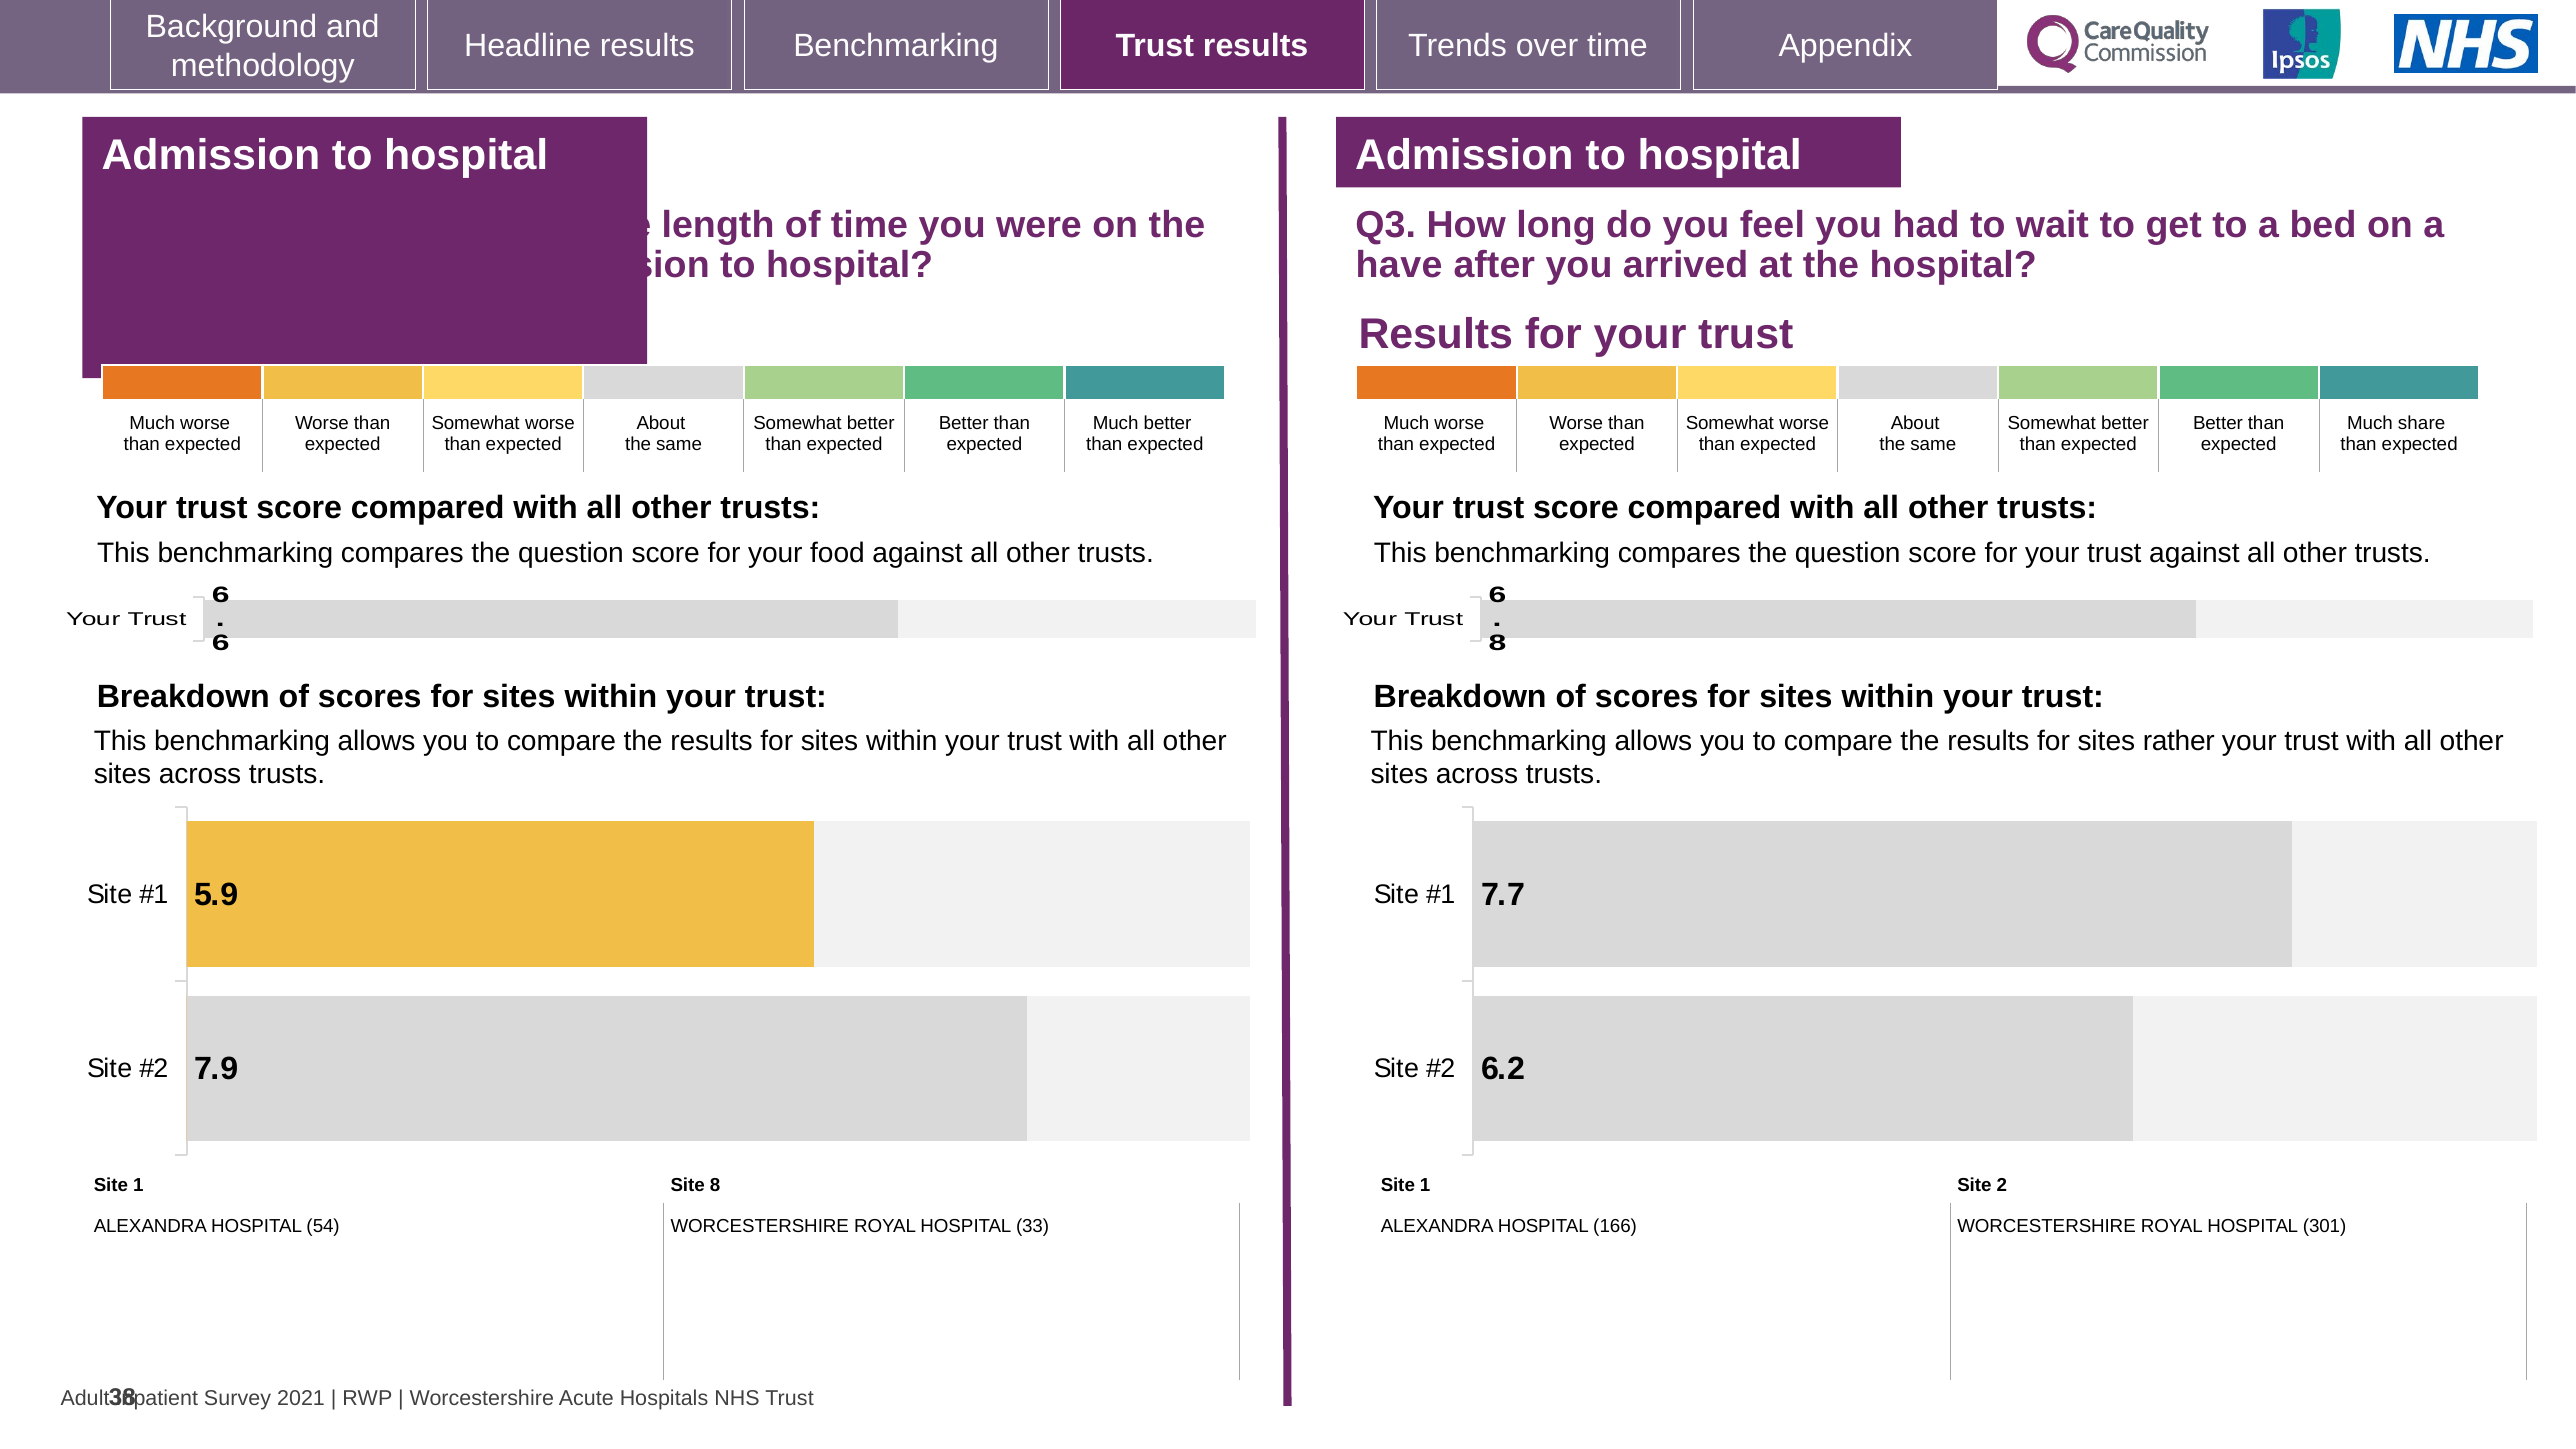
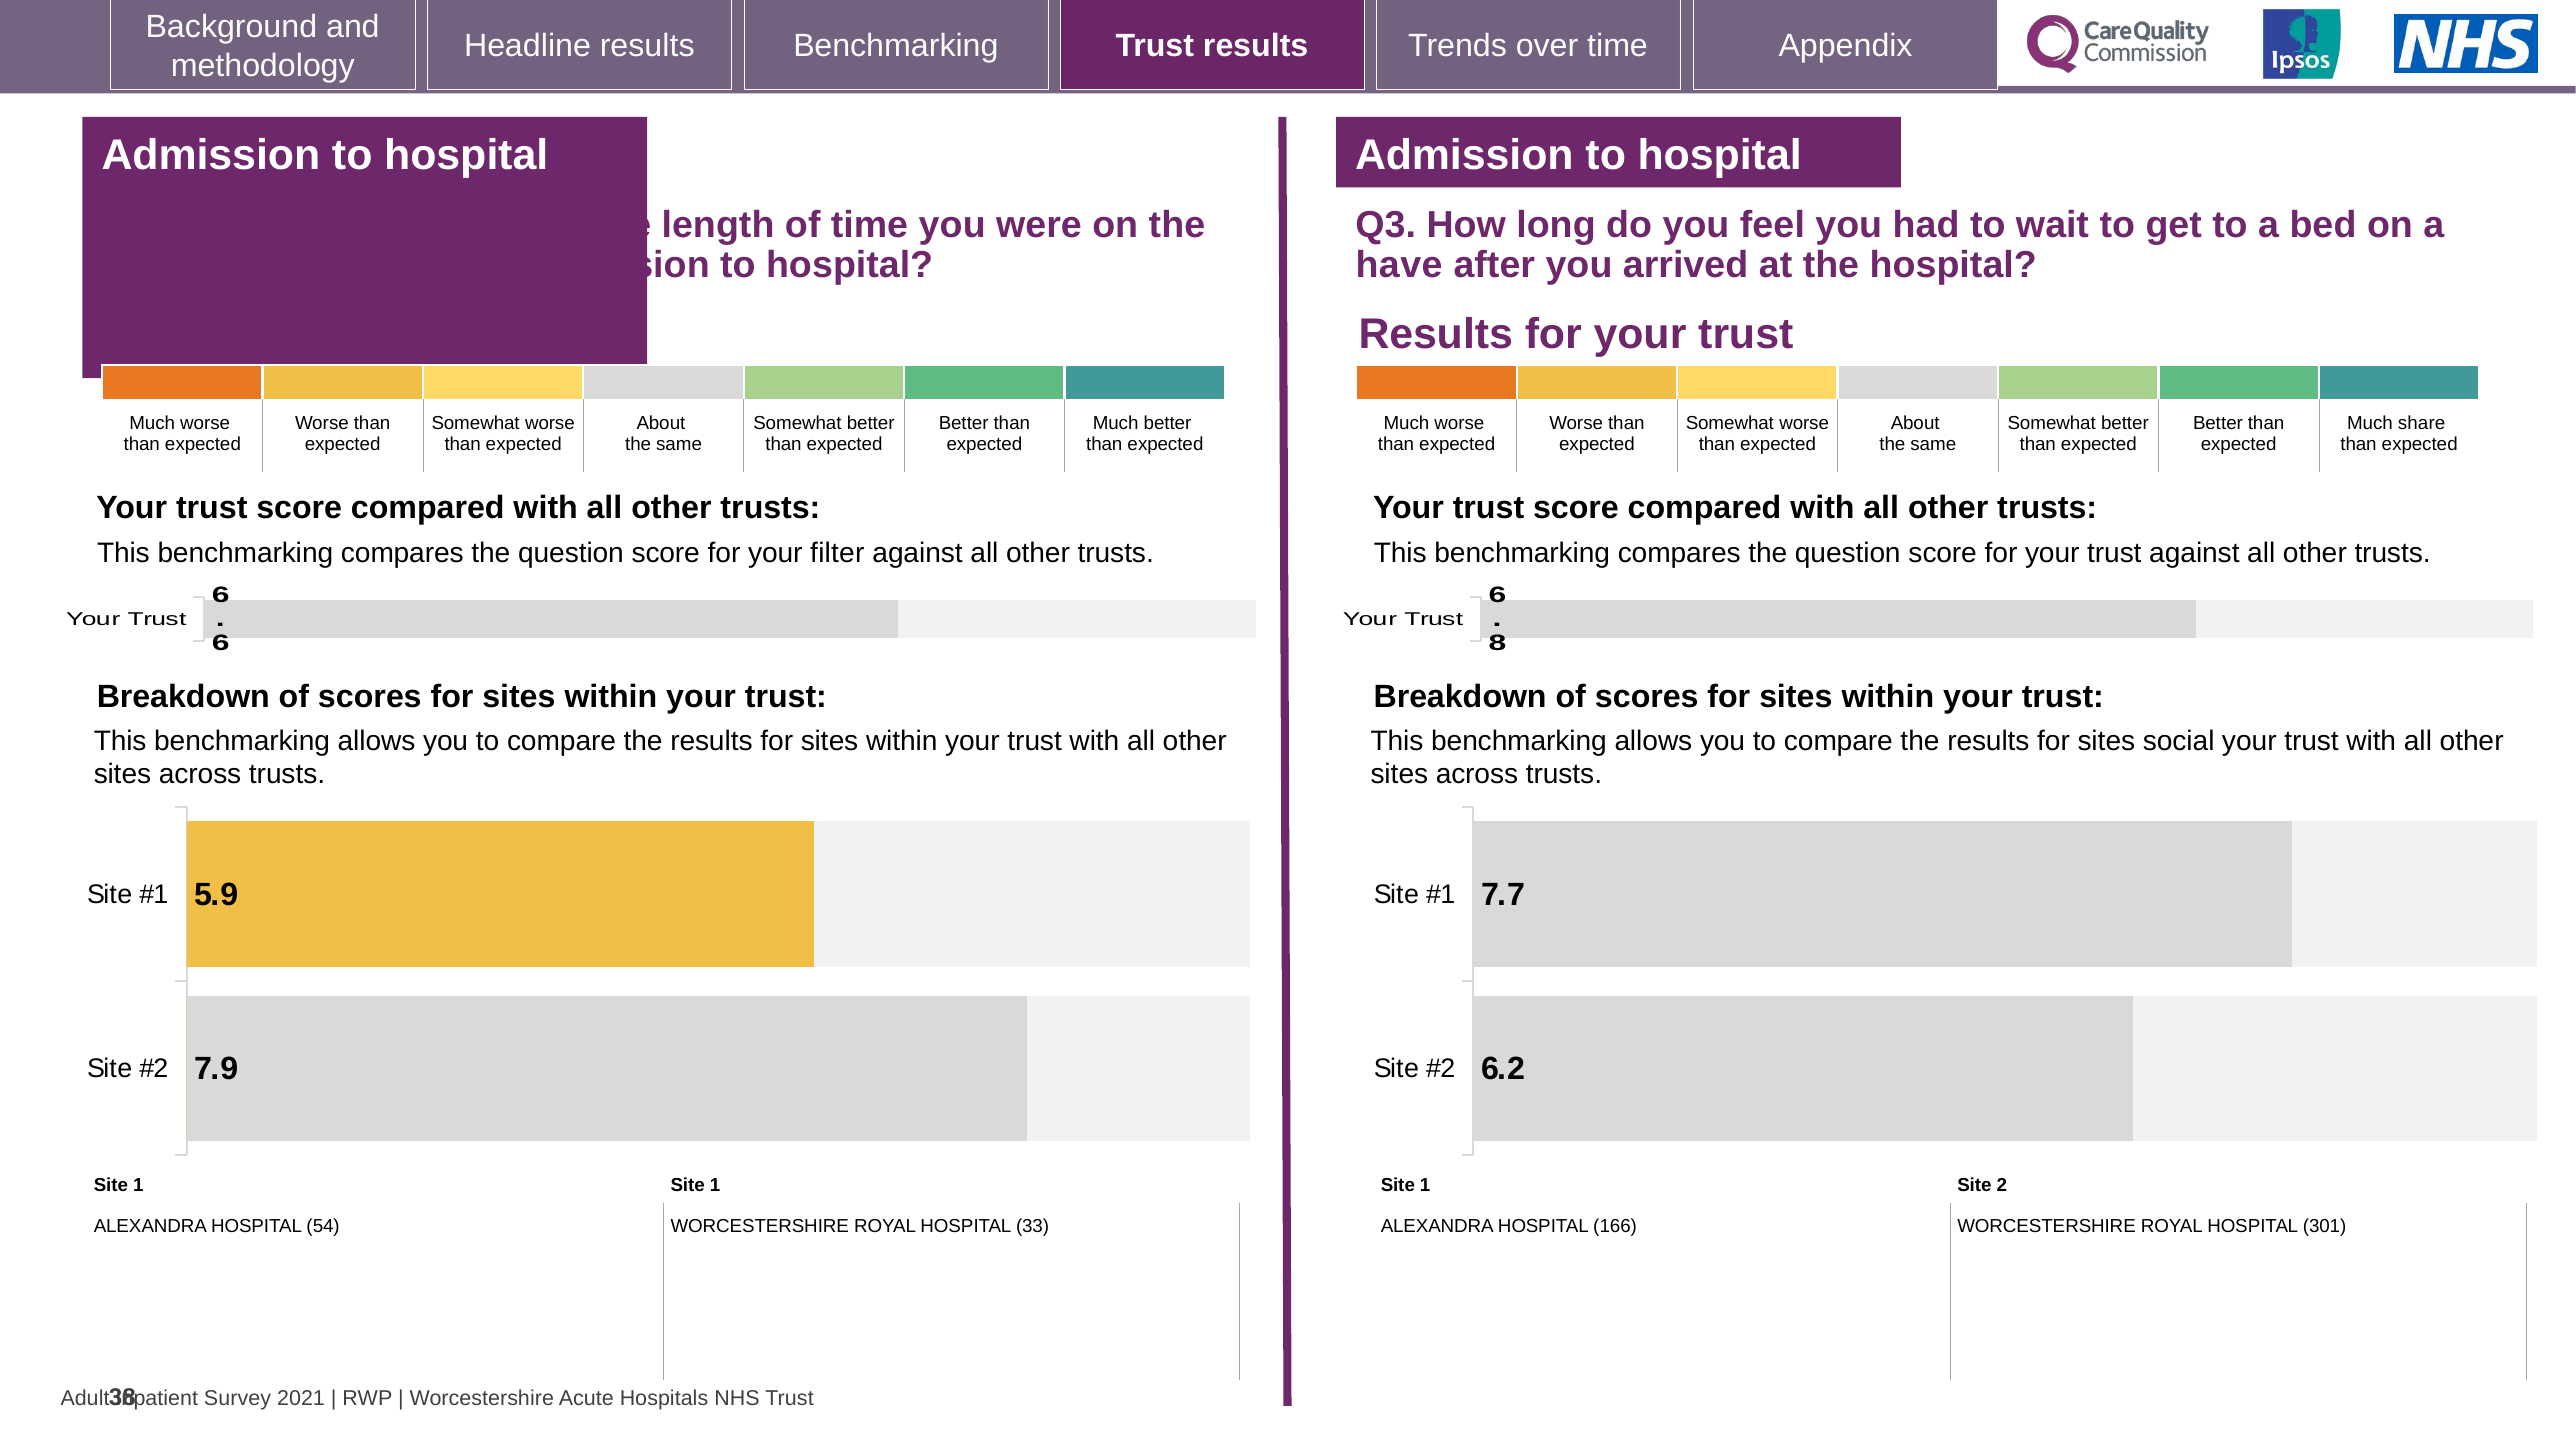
food: food -> filter (837, 553)
rather: rather -> social (2179, 741)
1 Site 8: 8 -> 1 (715, 1185)
